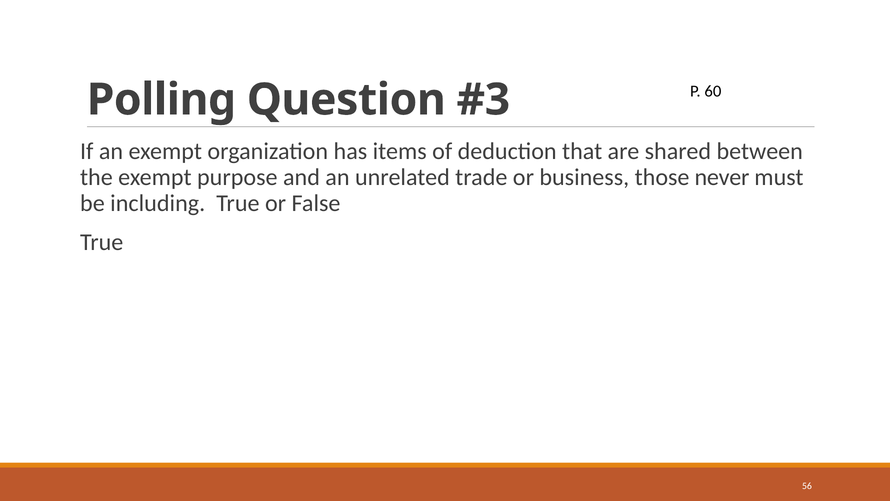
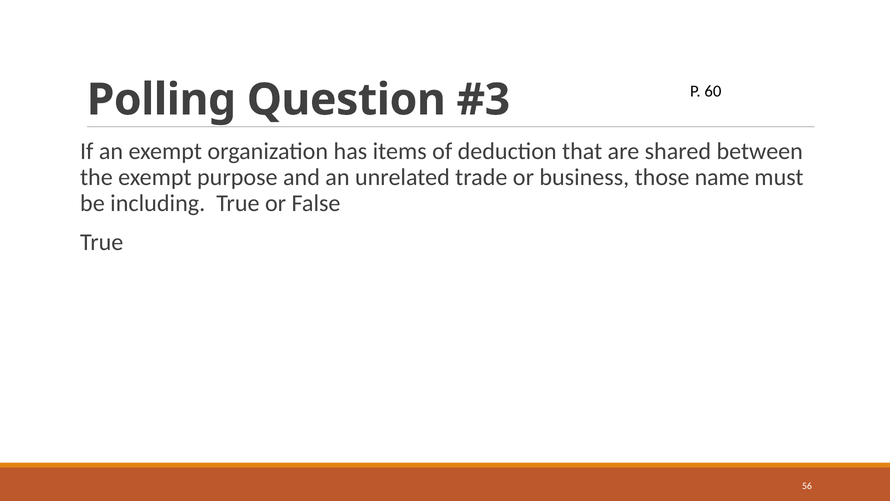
never: never -> name (722, 177)
